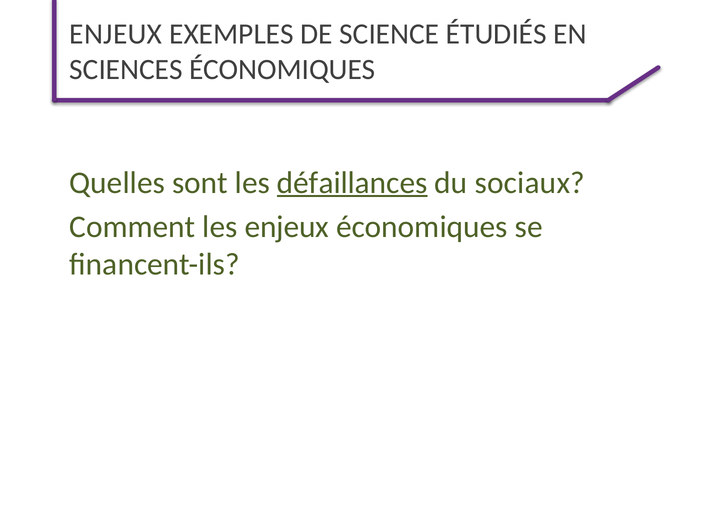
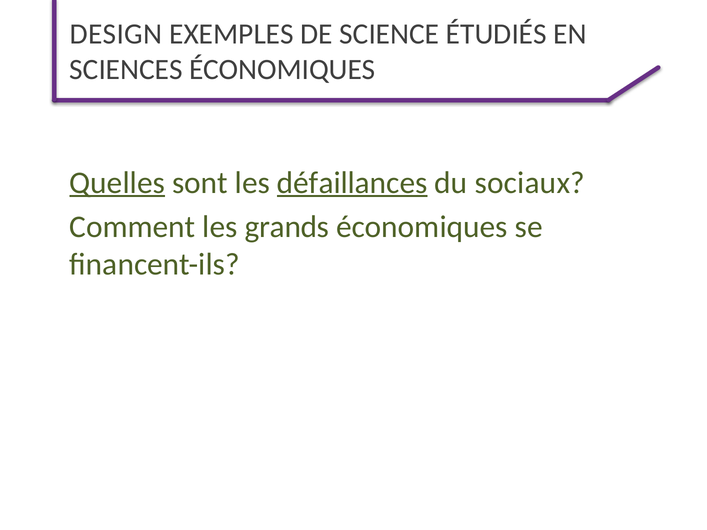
ENJEUX: ENJEUX -> DESIGN (116, 34)
Quelles underline: none -> present (117, 183)
les enjeux: enjeux -> grands (287, 227)
